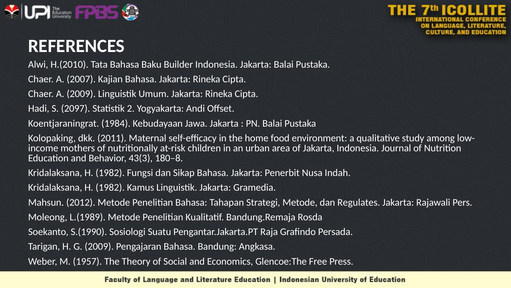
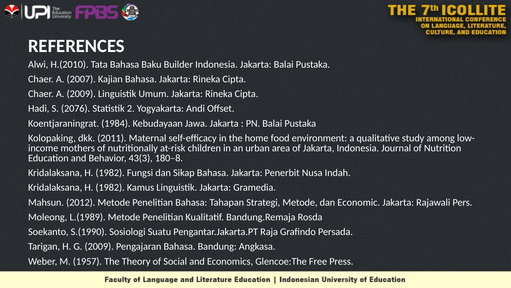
2097: 2097 -> 2076 (76, 108)
Regulates: Regulates -> Economic (359, 202)
